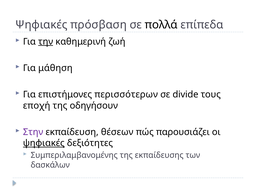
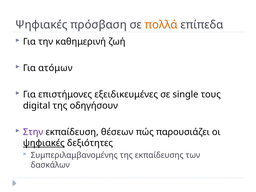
πολλά colour: black -> orange (161, 25)
την underline: present -> none (46, 42)
μάθηση: μάθηση -> ατόμων (55, 68)
περισσότερων: περισσότερων -> εξειδικευμένες (126, 94)
divide: divide -> single (185, 94)
εποχή: εποχή -> digital (37, 106)
